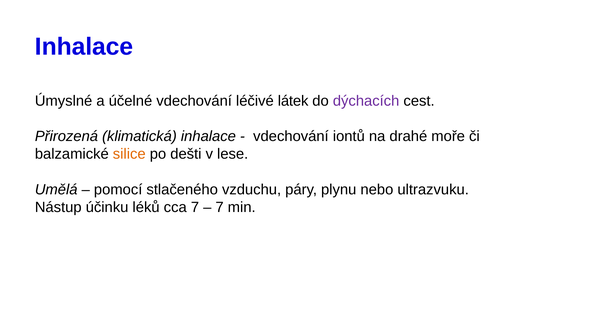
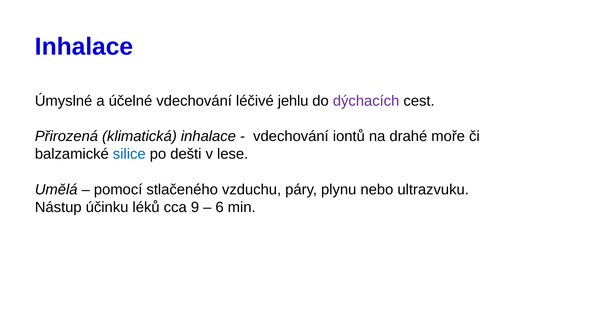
látek: látek -> jehlu (293, 101)
silice colour: orange -> blue (129, 154)
cca 7: 7 -> 9 (195, 207)
7: 7 -> 6 (220, 207)
